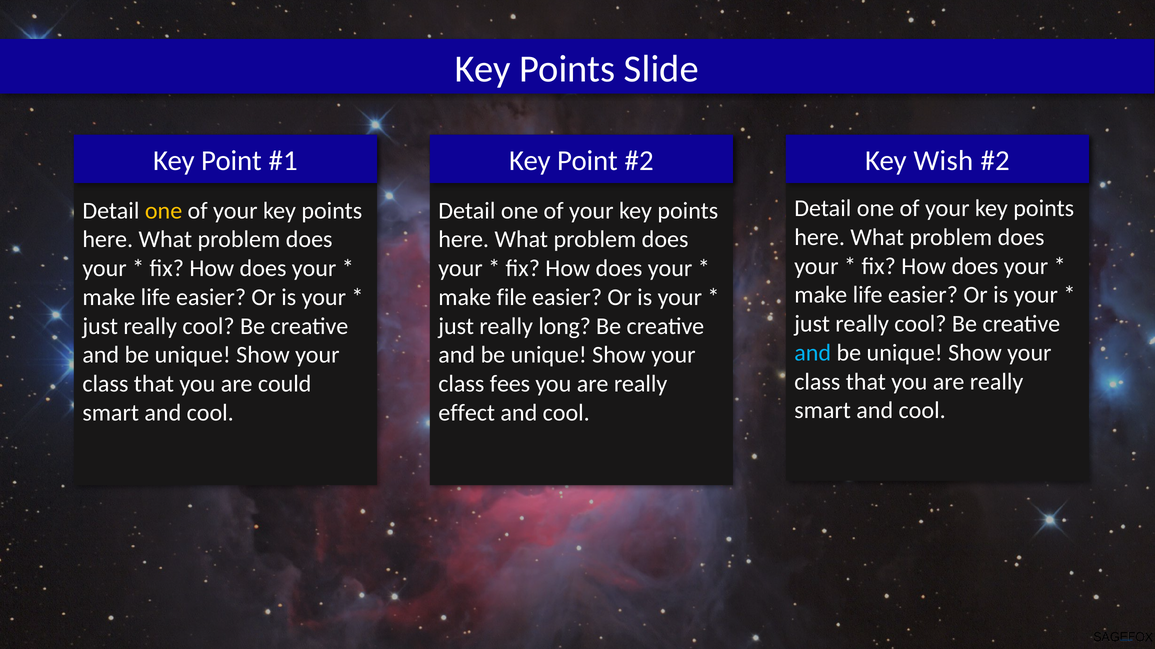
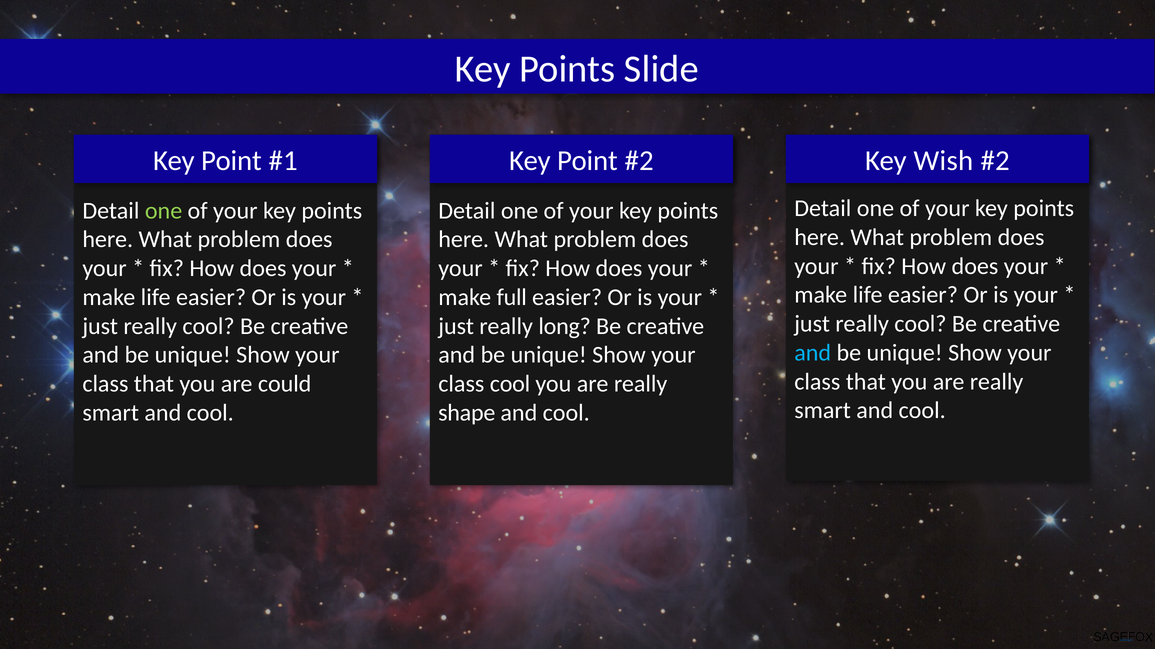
one colour: yellow -> light green (164, 211)
file: file -> full (512, 298)
class fees: fees -> cool (510, 384)
effect: effect -> shape (467, 413)
